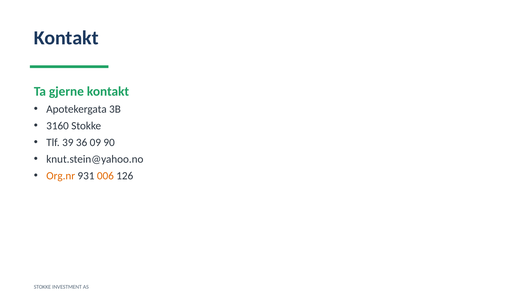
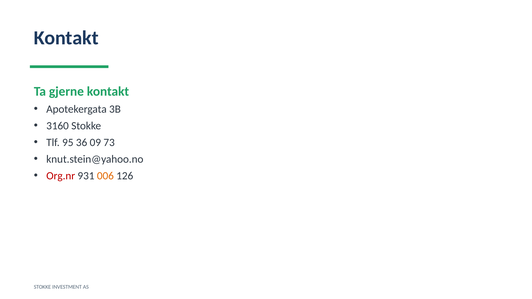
39: 39 -> 95 (68, 143)
90: 90 -> 73 (109, 143)
Org.nr colour: orange -> red (61, 176)
